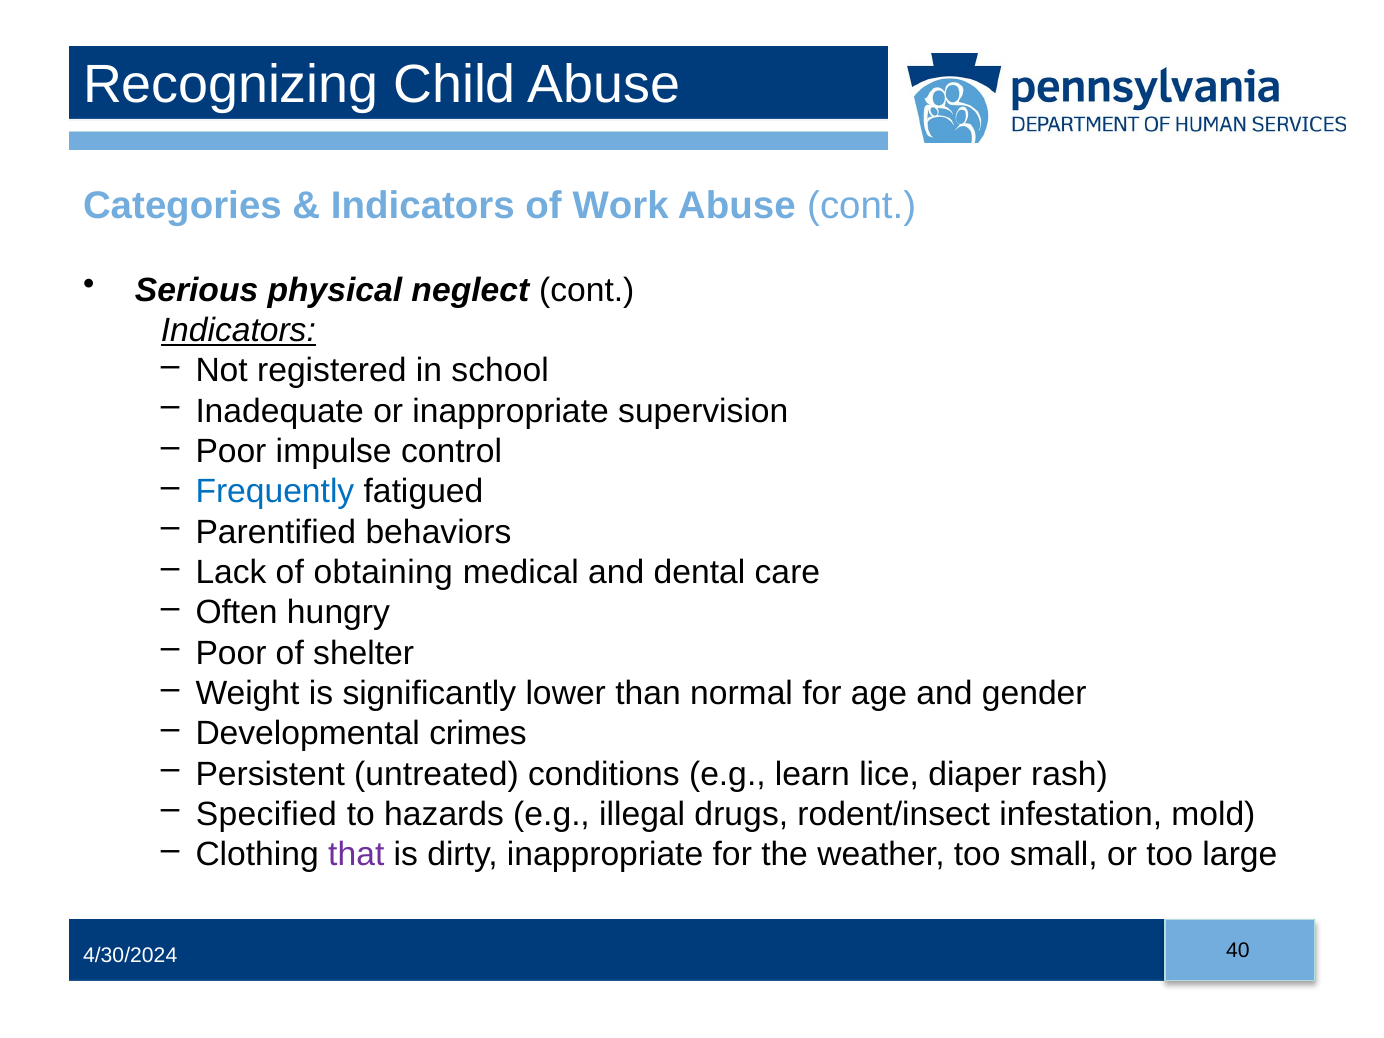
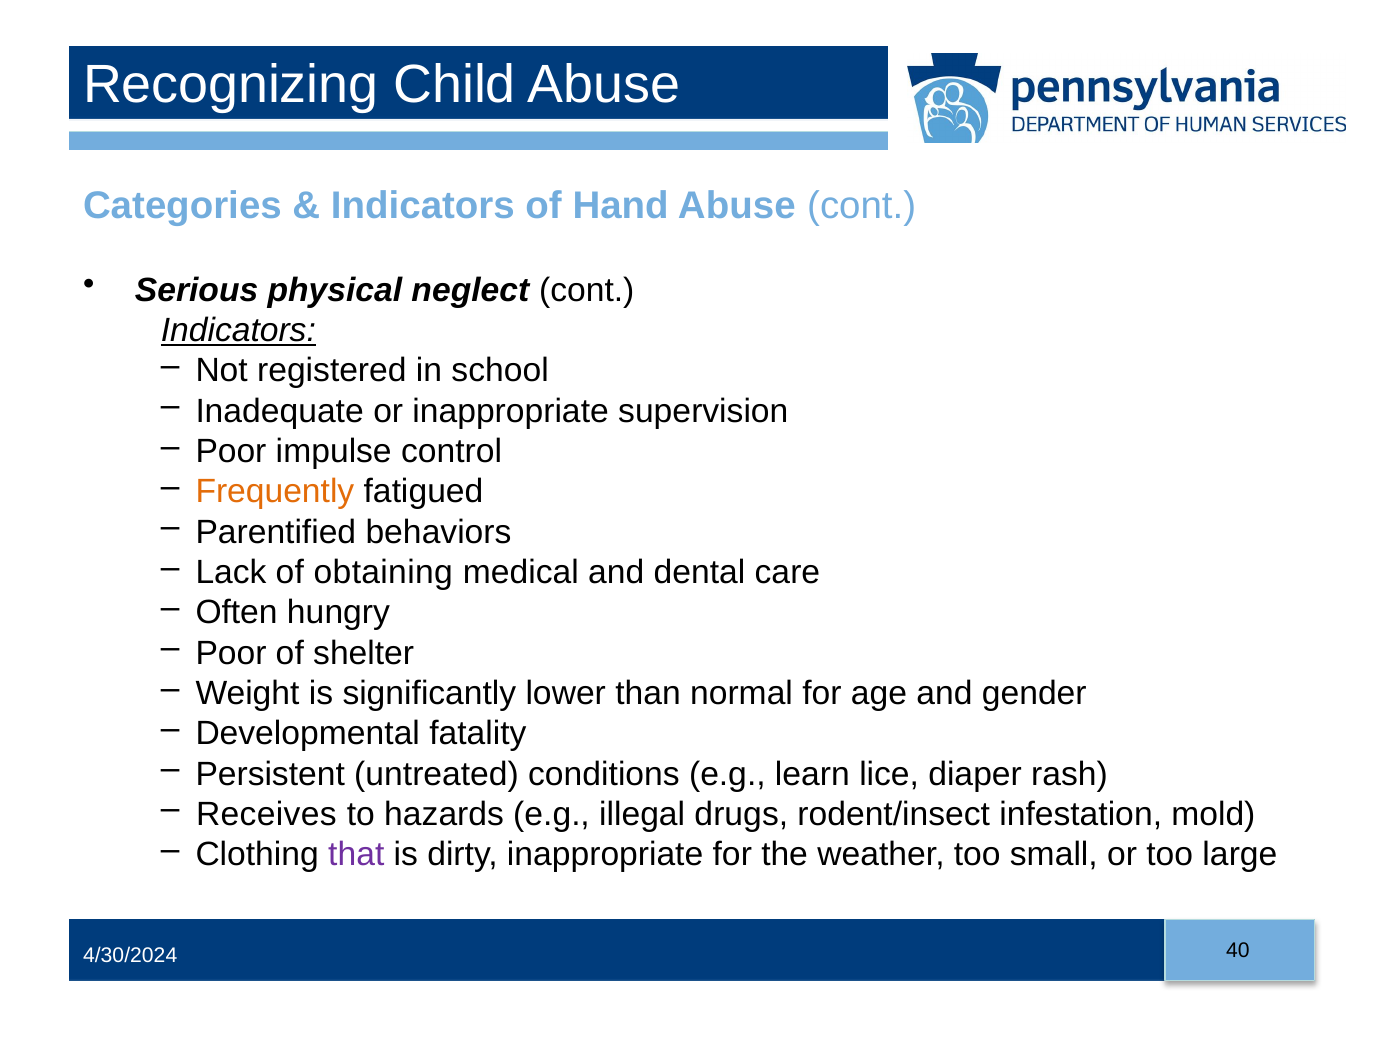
Work: Work -> Hand (621, 206)
Frequently colour: blue -> orange (275, 492)
crimes: crimes -> fatality (478, 734)
Specified: Specified -> Receives (266, 814)
